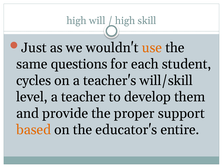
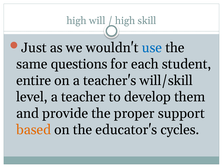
use colour: orange -> blue (152, 47)
cycles: cycles -> entire (34, 80)
entire: entire -> cycles (180, 129)
